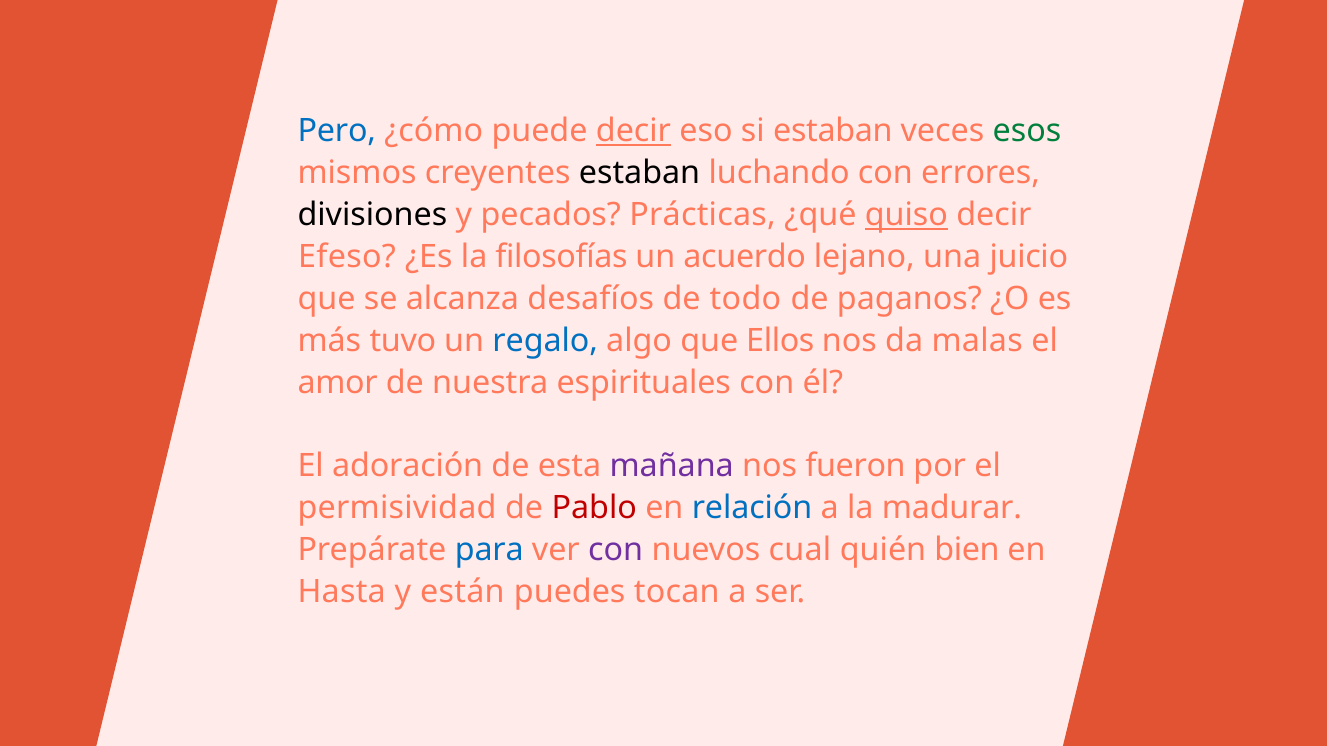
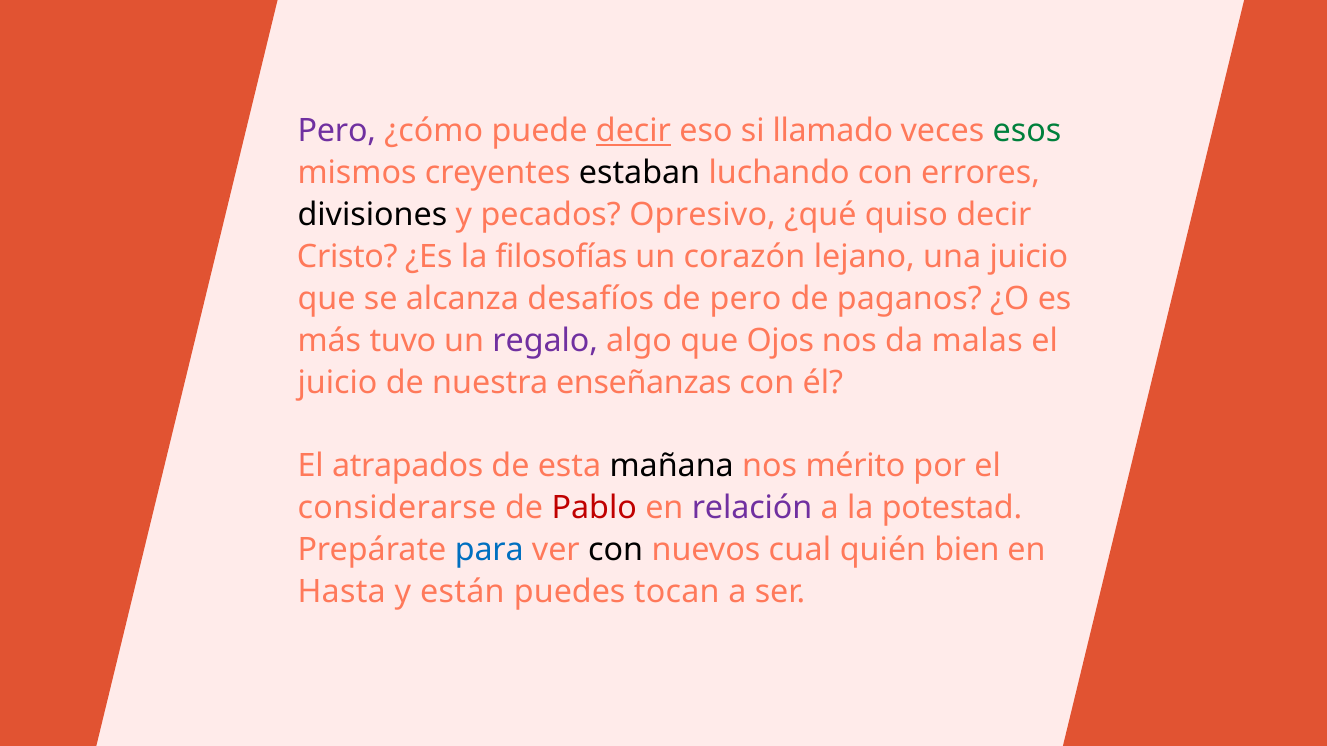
Pero colour: blue -> purple (337, 131)
si estaban: estaban -> llamado (833, 131)
Prácticas: Prácticas -> Opresivo (703, 215)
quiso underline: present -> none (906, 215)
Efeso: Efeso -> Cristo (347, 257)
acuerdo: acuerdo -> corazón (744, 257)
de todo: todo -> pero (745, 299)
regalo colour: blue -> purple (545, 341)
Ellos: Ellos -> Ojos (780, 341)
amor: amor -> juicio (337, 383)
espirituales: espirituales -> enseñanzas (644, 383)
adoración: adoración -> atrapados (408, 466)
mañana colour: purple -> black (672, 466)
fueron: fueron -> mérito (855, 466)
permisividad: permisividad -> considerarse (397, 508)
relación colour: blue -> purple (752, 508)
madurar: madurar -> potestad (952, 508)
con colour: purple -> black (616, 550)
